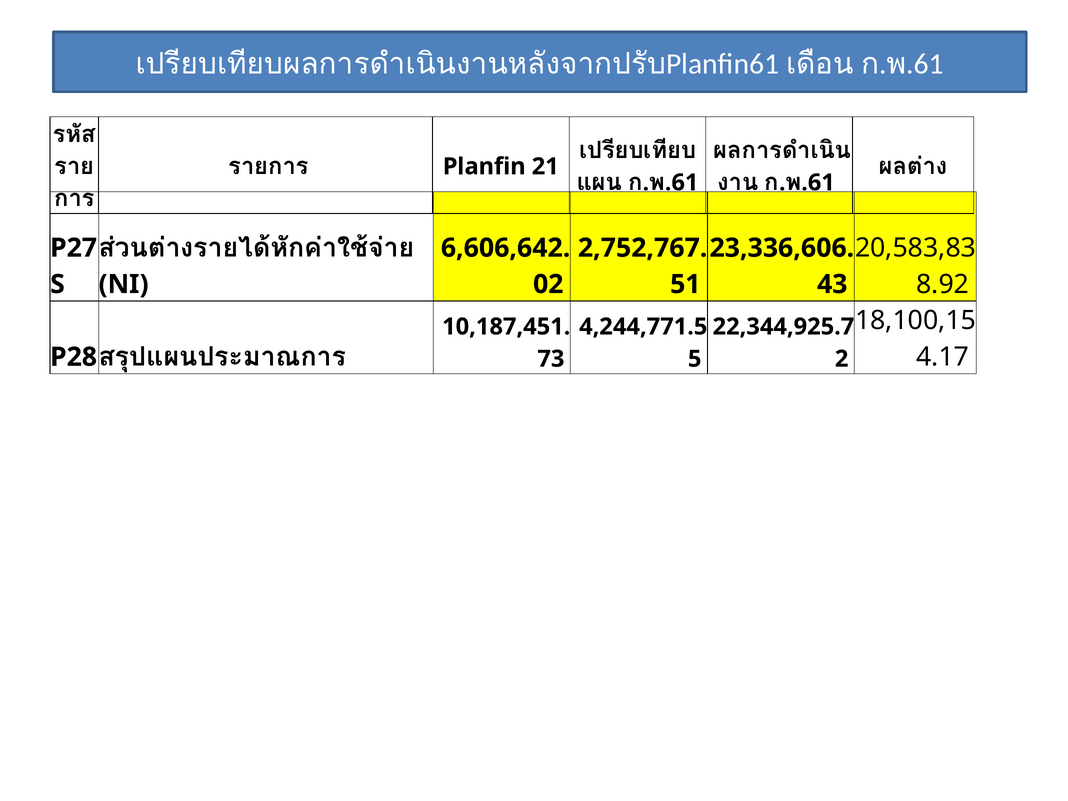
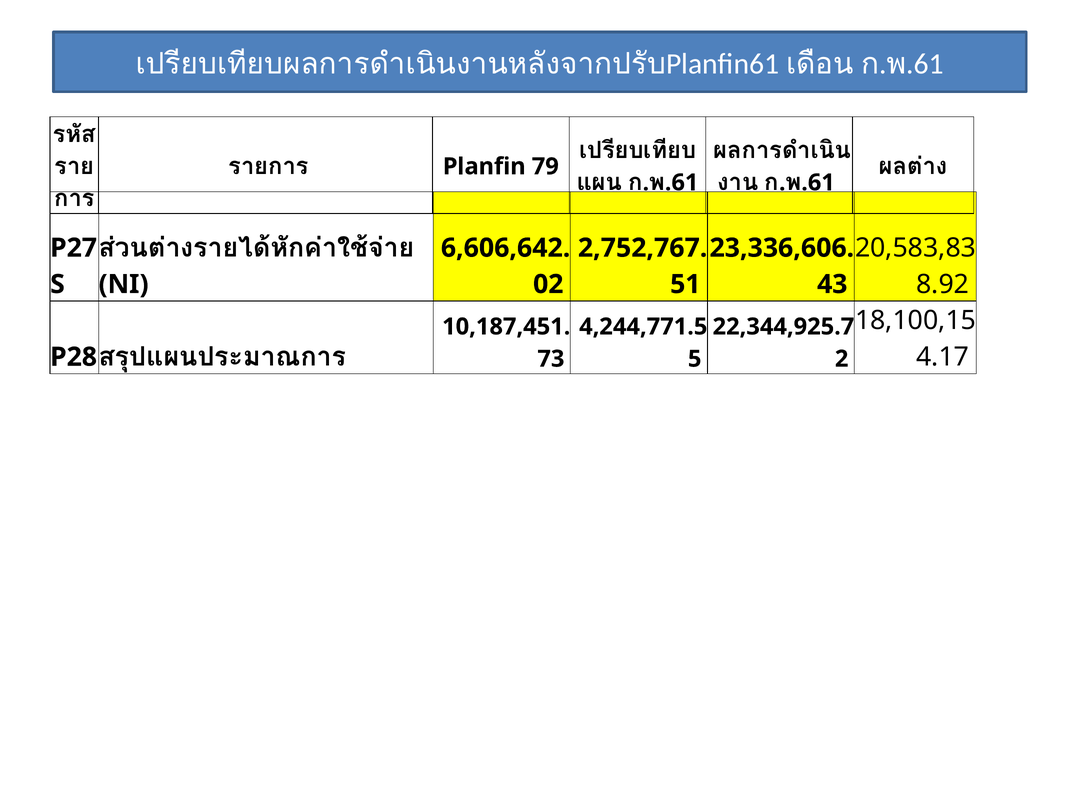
21: 21 -> 79 (545, 166)
